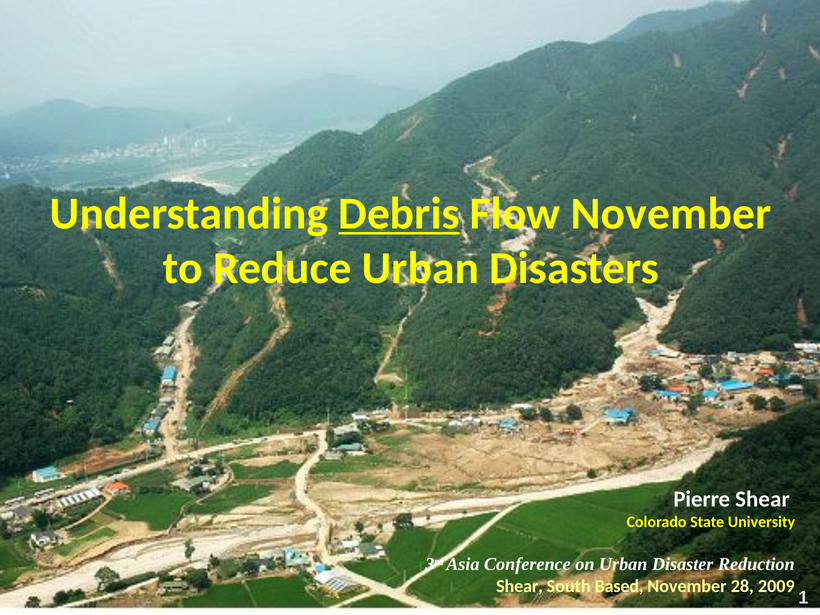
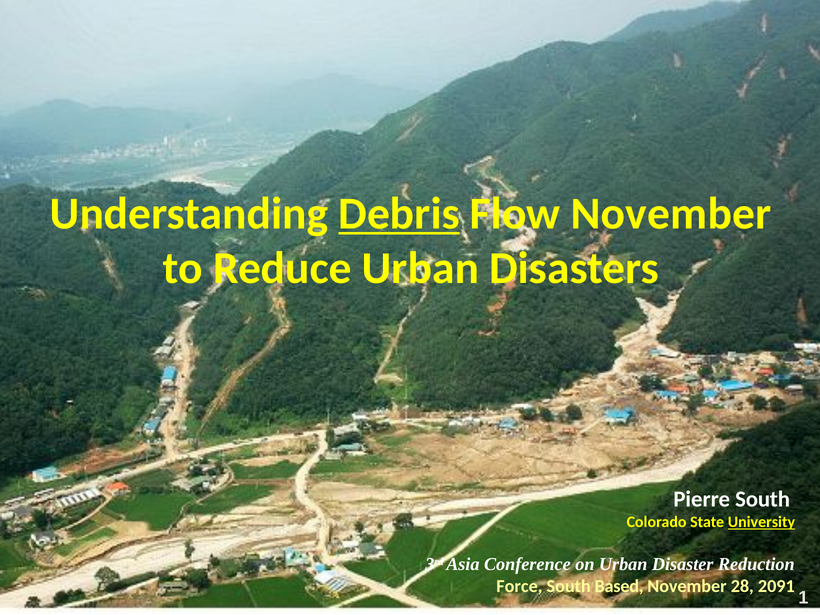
Pierre Shear: Shear -> South (763, 499)
University underline: none -> present (761, 522)
Shear: Shear -> Force (519, 586)
2009: 2009 -> 2091 (776, 586)
